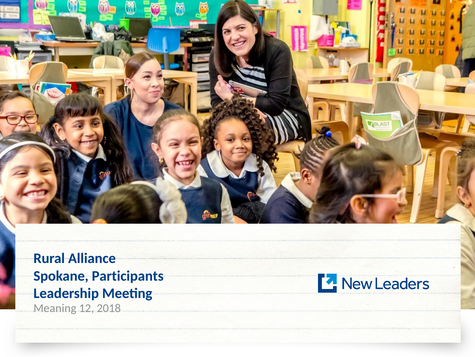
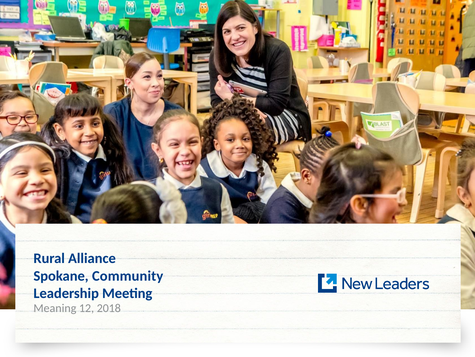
Participants: Participants -> Community (128, 275)
